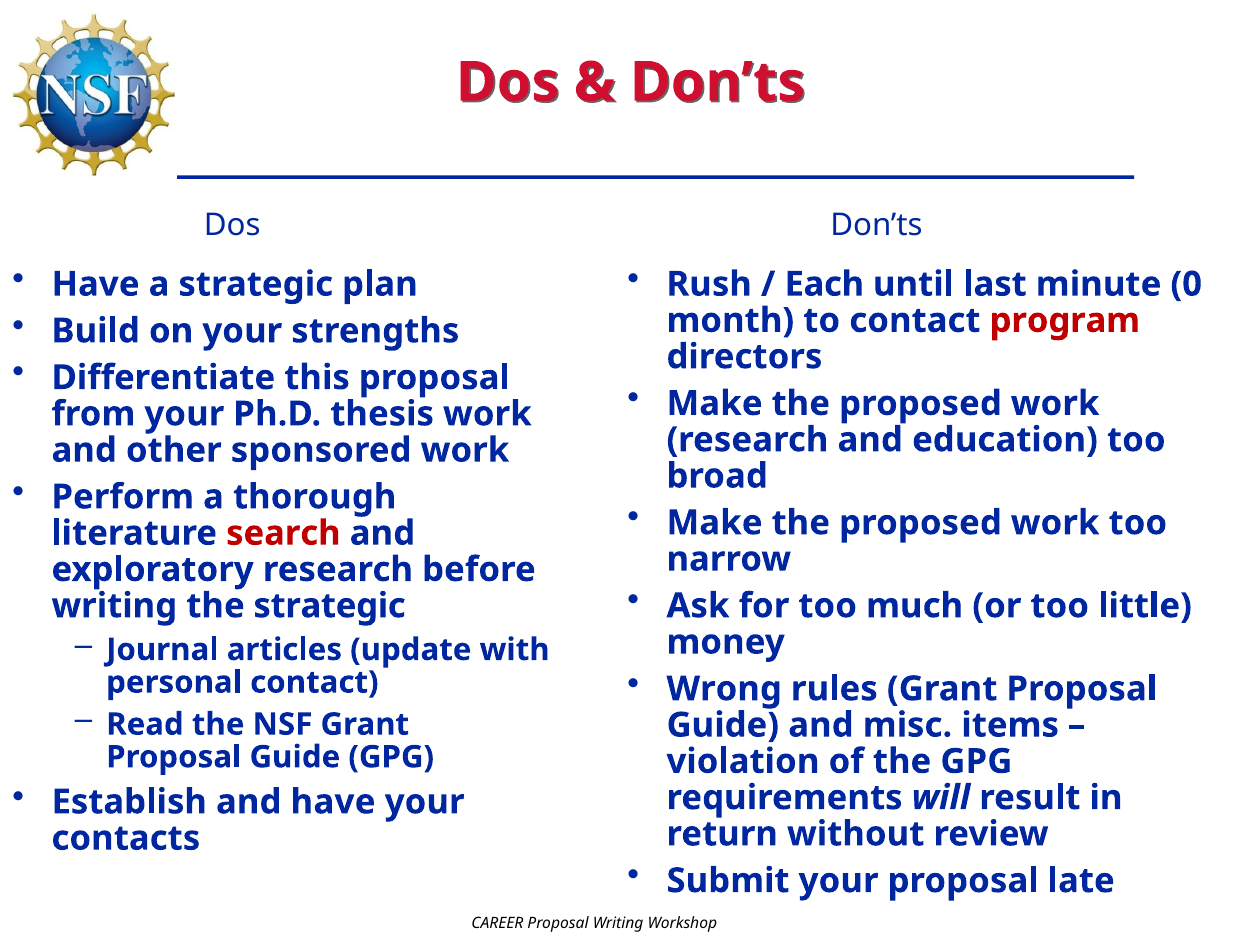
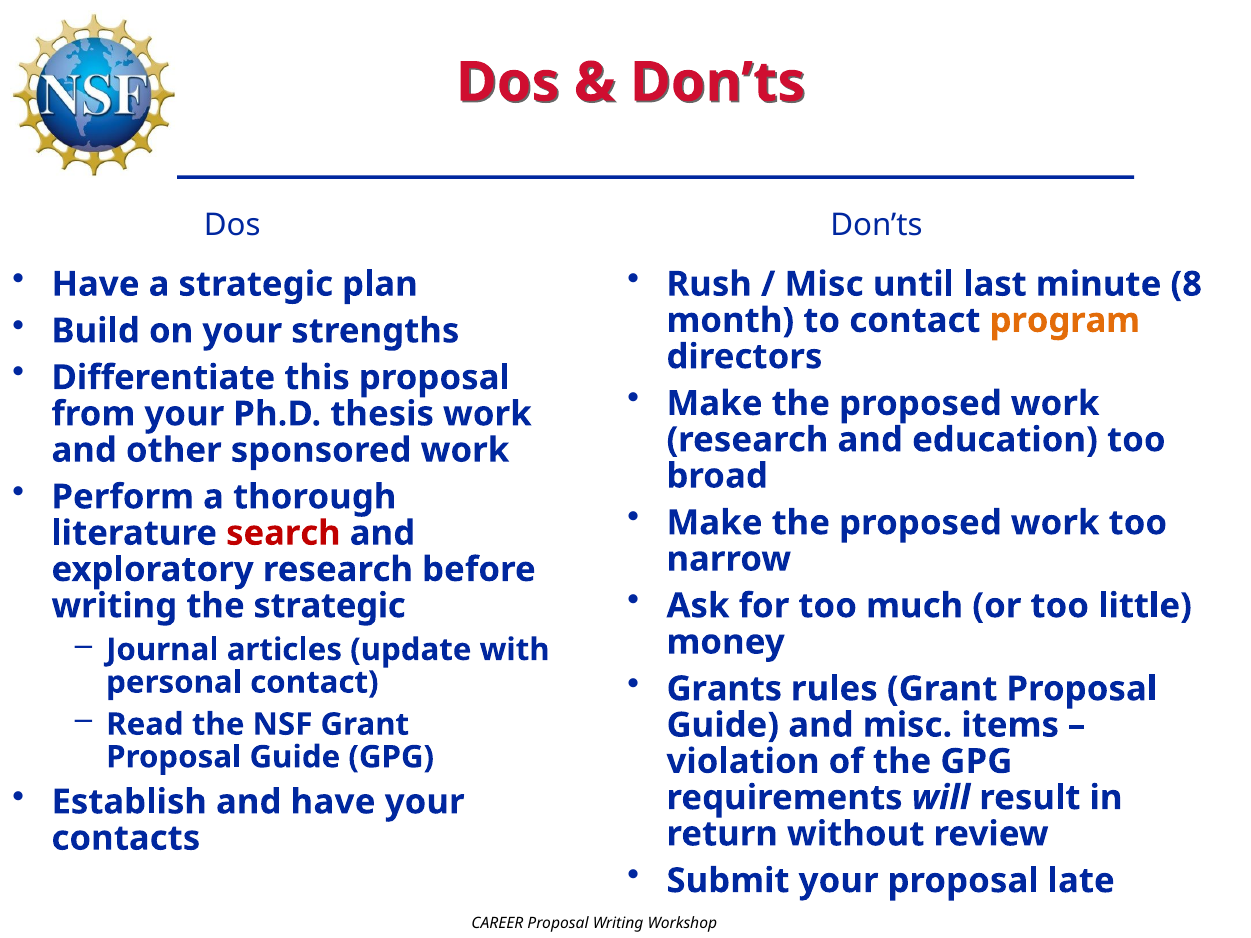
Each: Each -> Misc (824, 284)
0: 0 -> 8 (1186, 284)
program colour: red -> orange (1065, 321)
Wrong: Wrong -> Grants (724, 689)
